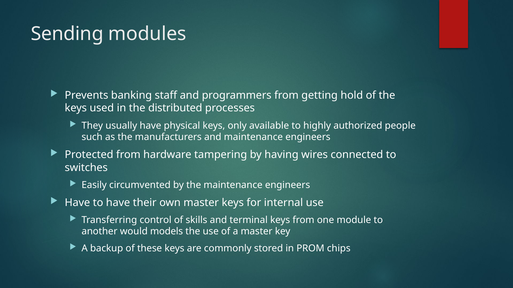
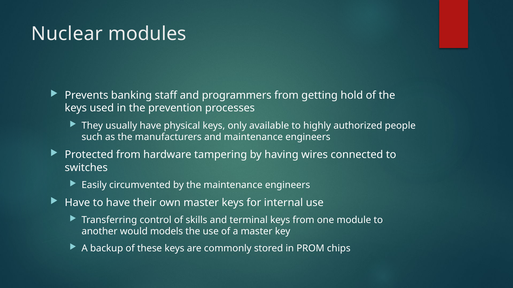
Sending: Sending -> Nuclear (67, 34)
distributed: distributed -> prevention (175, 108)
